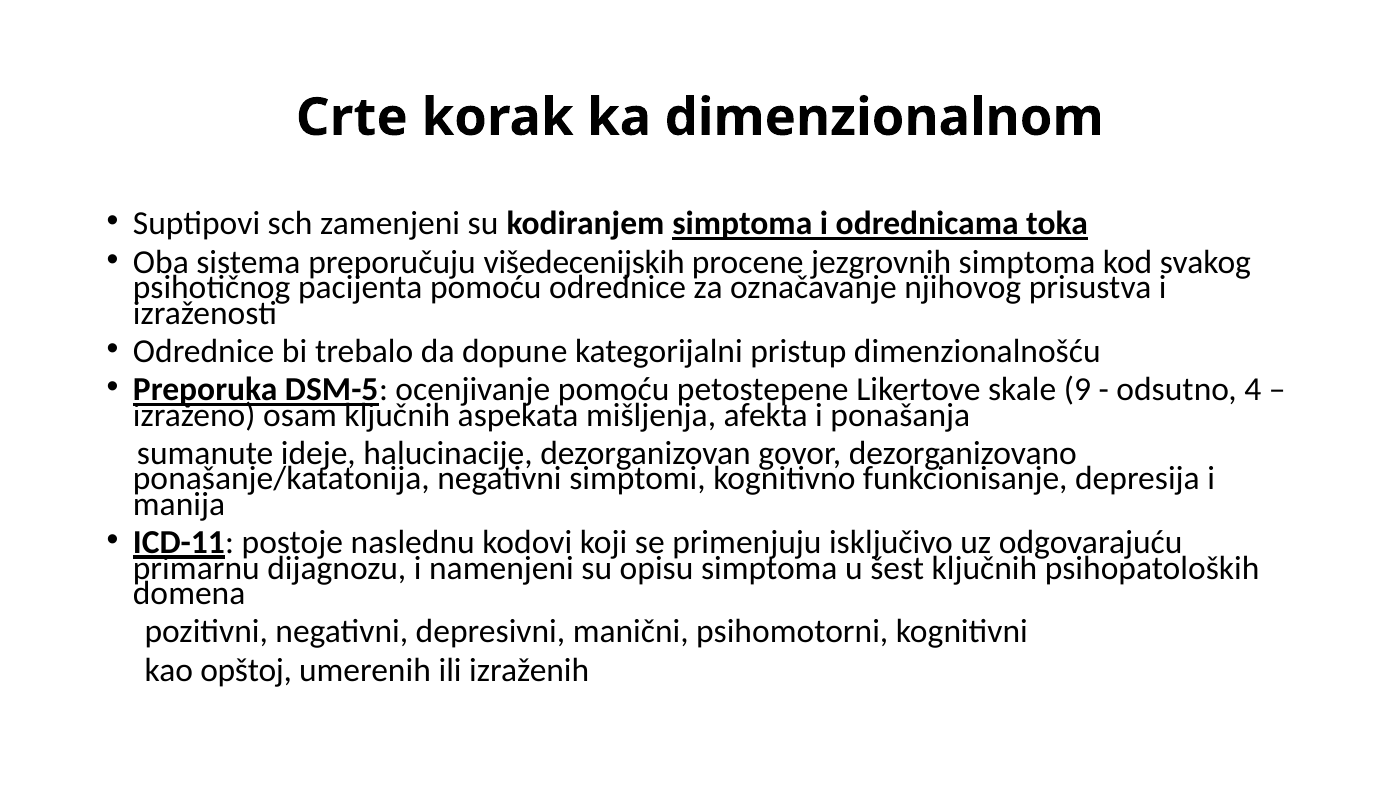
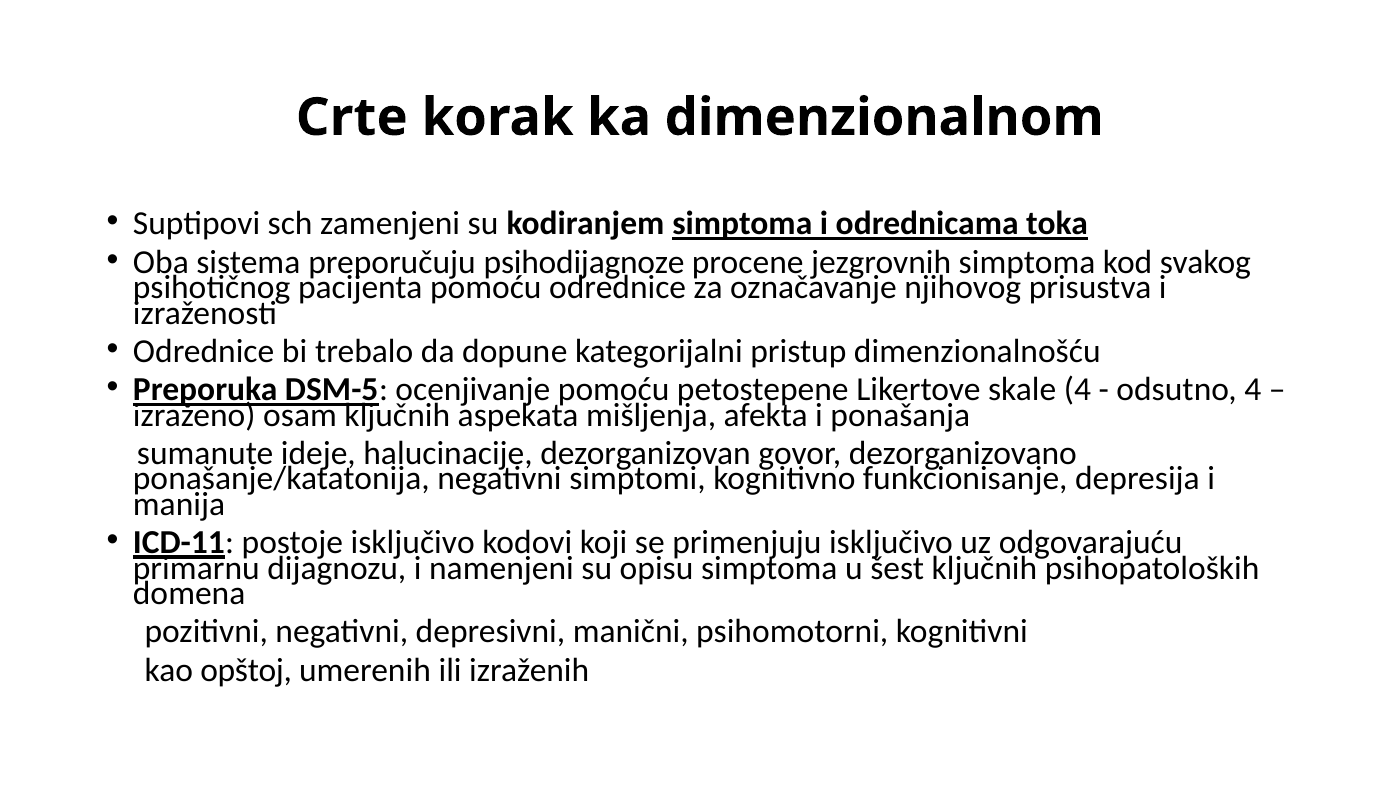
višedecenijskih: višedecenijskih -> psihodijagnoze (584, 263)
skale 9: 9 -> 4 (1077, 390)
postoje naslednu: naslednu -> isključivo (413, 543)
